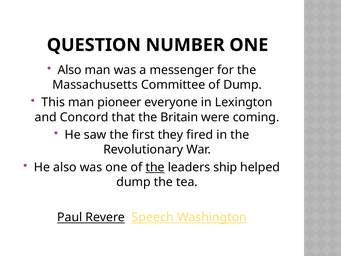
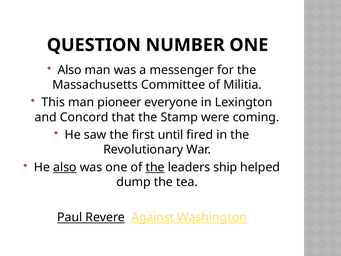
of Dump: Dump -> Militia (243, 85)
Britain: Britain -> Stamp (179, 117)
they: they -> until (171, 135)
also underline: none -> present (65, 167)
Speech: Speech -> Against (153, 217)
